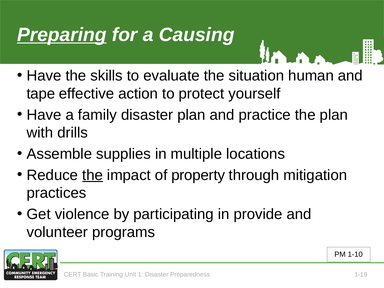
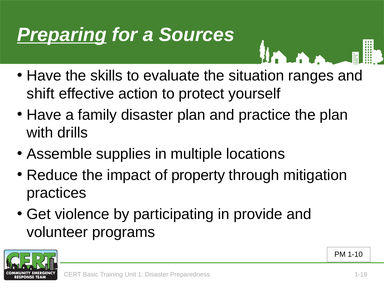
Causing: Causing -> Sources (197, 35)
human: human -> ranges (311, 76)
tape: tape -> shift (41, 94)
the underline: present -> none (93, 175)
